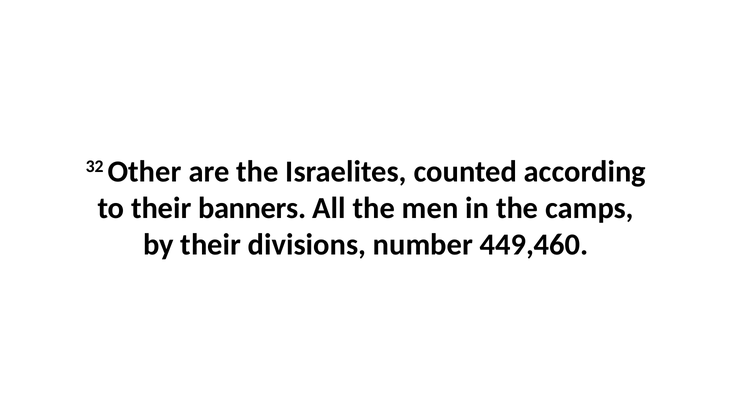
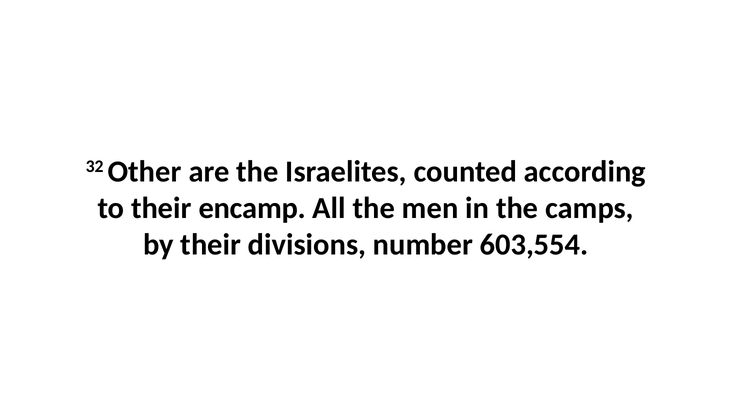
banners: banners -> encamp (252, 208)
449,460: 449,460 -> 603,554 (534, 245)
